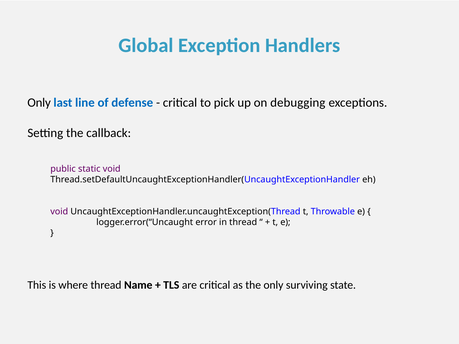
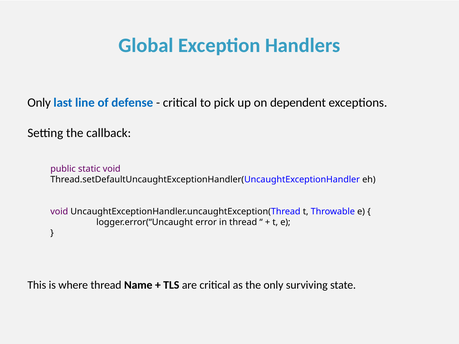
debugging: debugging -> dependent (298, 103)
